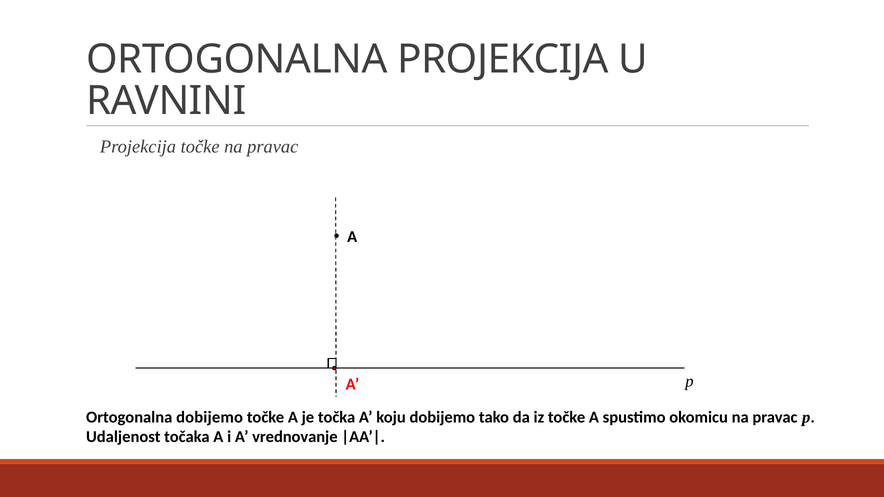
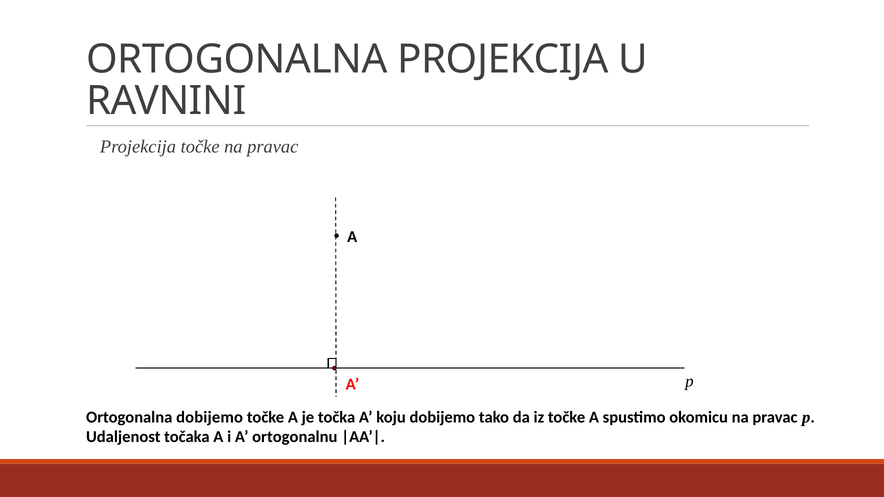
vrednovanje: vrednovanje -> ortogonalnu (295, 437)
